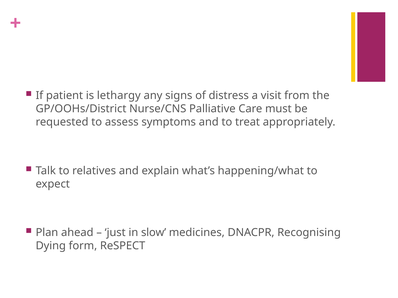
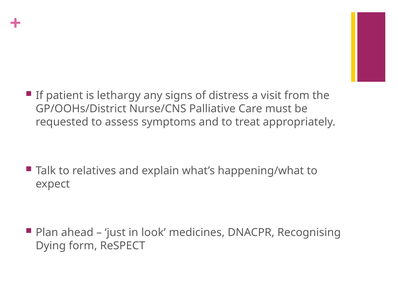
slow: slow -> look (154, 233)
